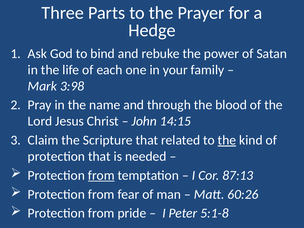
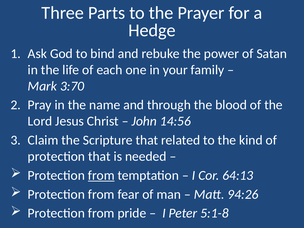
3:98: 3:98 -> 3:70 (72, 86)
14:15: 14:15 -> 14:56 (175, 121)
the underline: present -> none (227, 140)
87:13: 87:13 -> 64:13 (238, 175)
60:26: 60:26 -> 94:26 (243, 194)
